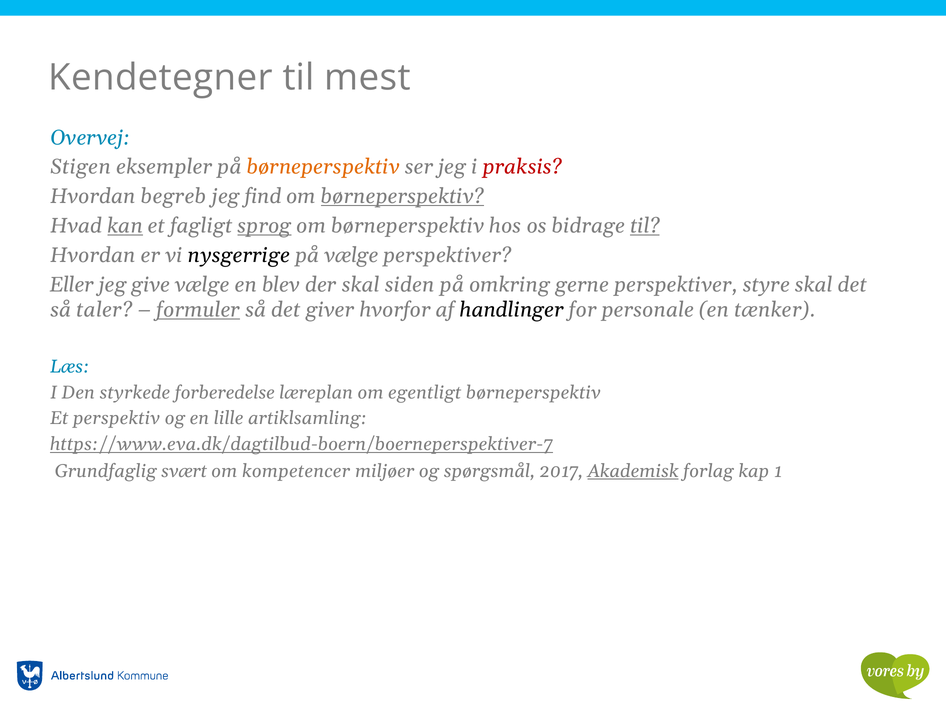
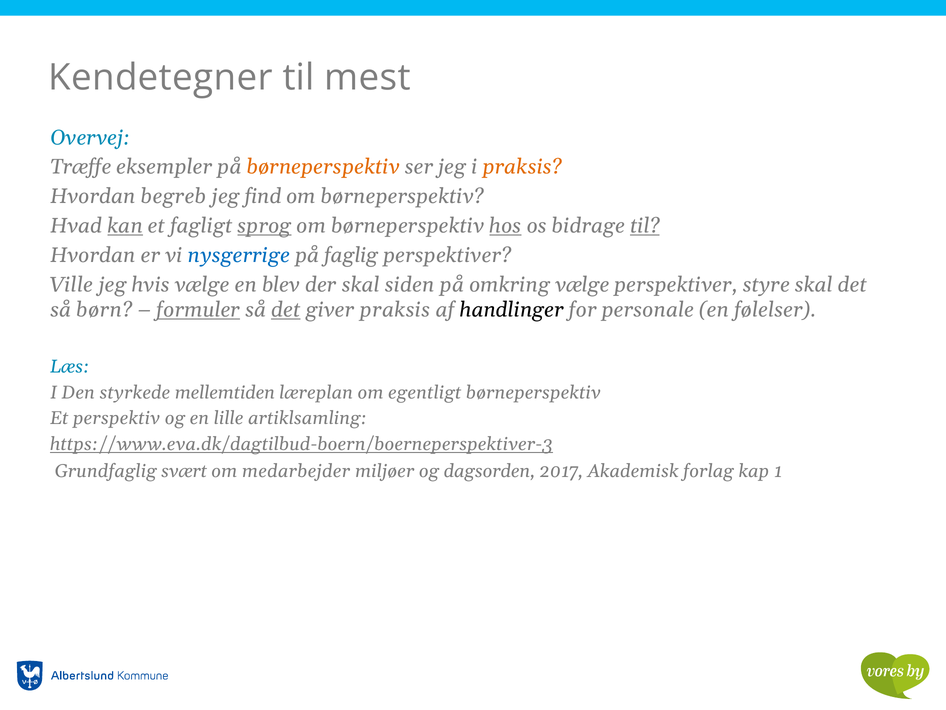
Stigen: Stigen -> Træffe (81, 167)
praksis colour: red -> orange (522, 167)
børneperspektiv underline: present -> none (402, 196)
hos underline: none -> present (505, 226)
nysgerrige colour: black -> blue (239, 255)
på vælge: vælge -> faglig (351, 255)
Eller: Eller -> Ville (72, 285)
give: give -> hvis (151, 285)
omkring gerne: gerne -> vælge (582, 285)
taler: taler -> børn (104, 310)
det underline: none -> present (286, 310)
giver hvorfor: hvorfor -> praksis (395, 310)
tænker: tænker -> følelser (775, 310)
forberedelse: forberedelse -> mellemtiden (225, 392)
https://www.eva.dk/dagtilbud-boern/boerneperspektiver-7: https://www.eva.dk/dagtilbud-boern/boerneperspektiver-7 -> https://www.eva.dk/dagtilbud-boern/boerneperspektiver-3 (301, 444)
kompetencer: kompetencer -> medarbejder (296, 471)
spørgsmål: spørgsmål -> dagsorden (489, 471)
Akademisk underline: present -> none (633, 471)
